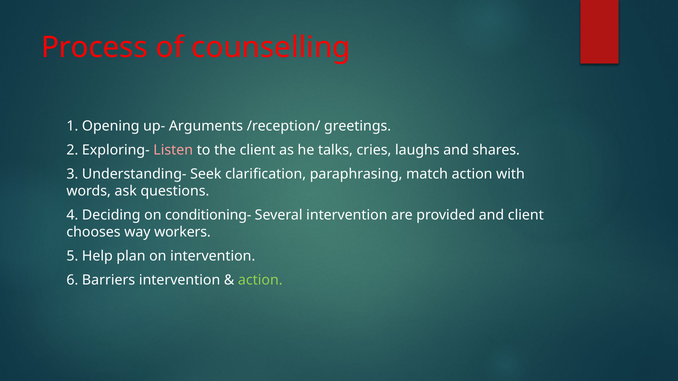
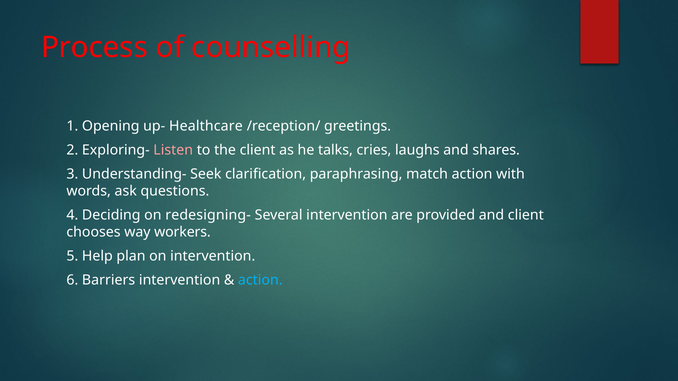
Arguments: Arguments -> Healthcare (206, 126)
conditioning-: conditioning- -> redesigning- (208, 215)
action colour: light green -> light blue (260, 280)
